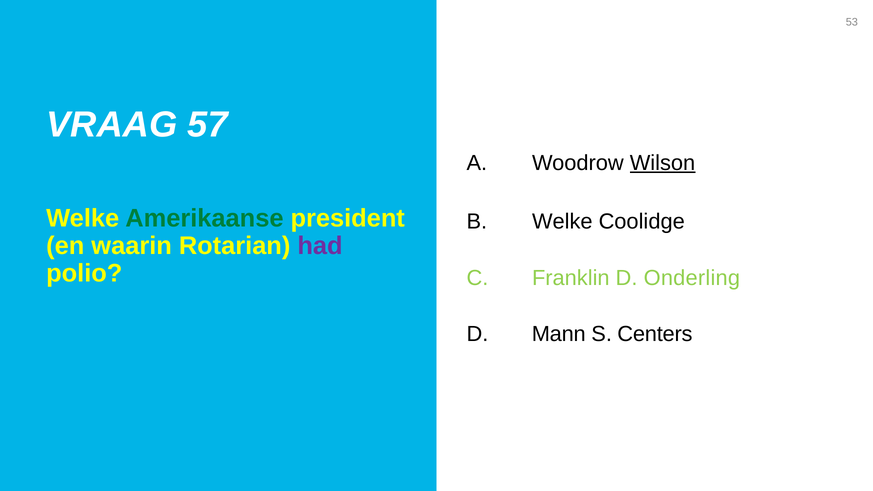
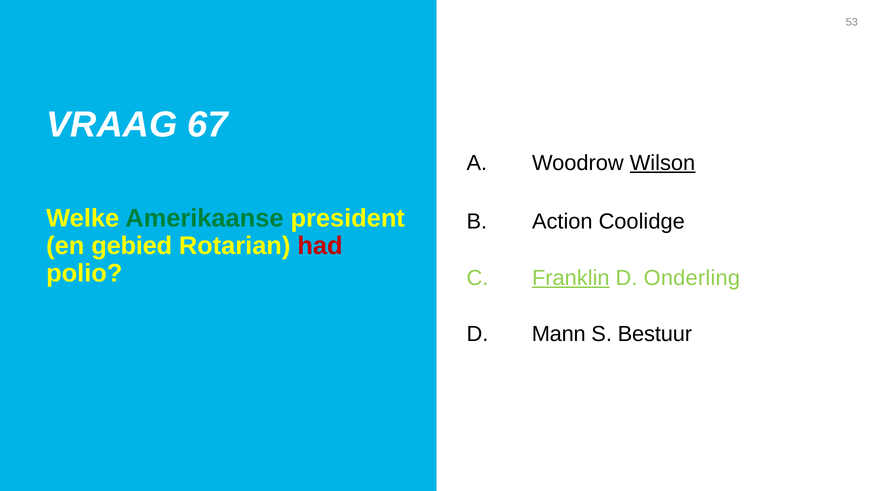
57: 57 -> 67 (208, 125)
B Welke: Welke -> Action (562, 222)
waarin: waarin -> gebied (132, 246)
had colour: purple -> red (320, 246)
Franklin underline: none -> present (571, 278)
Centers: Centers -> Bestuur (655, 334)
